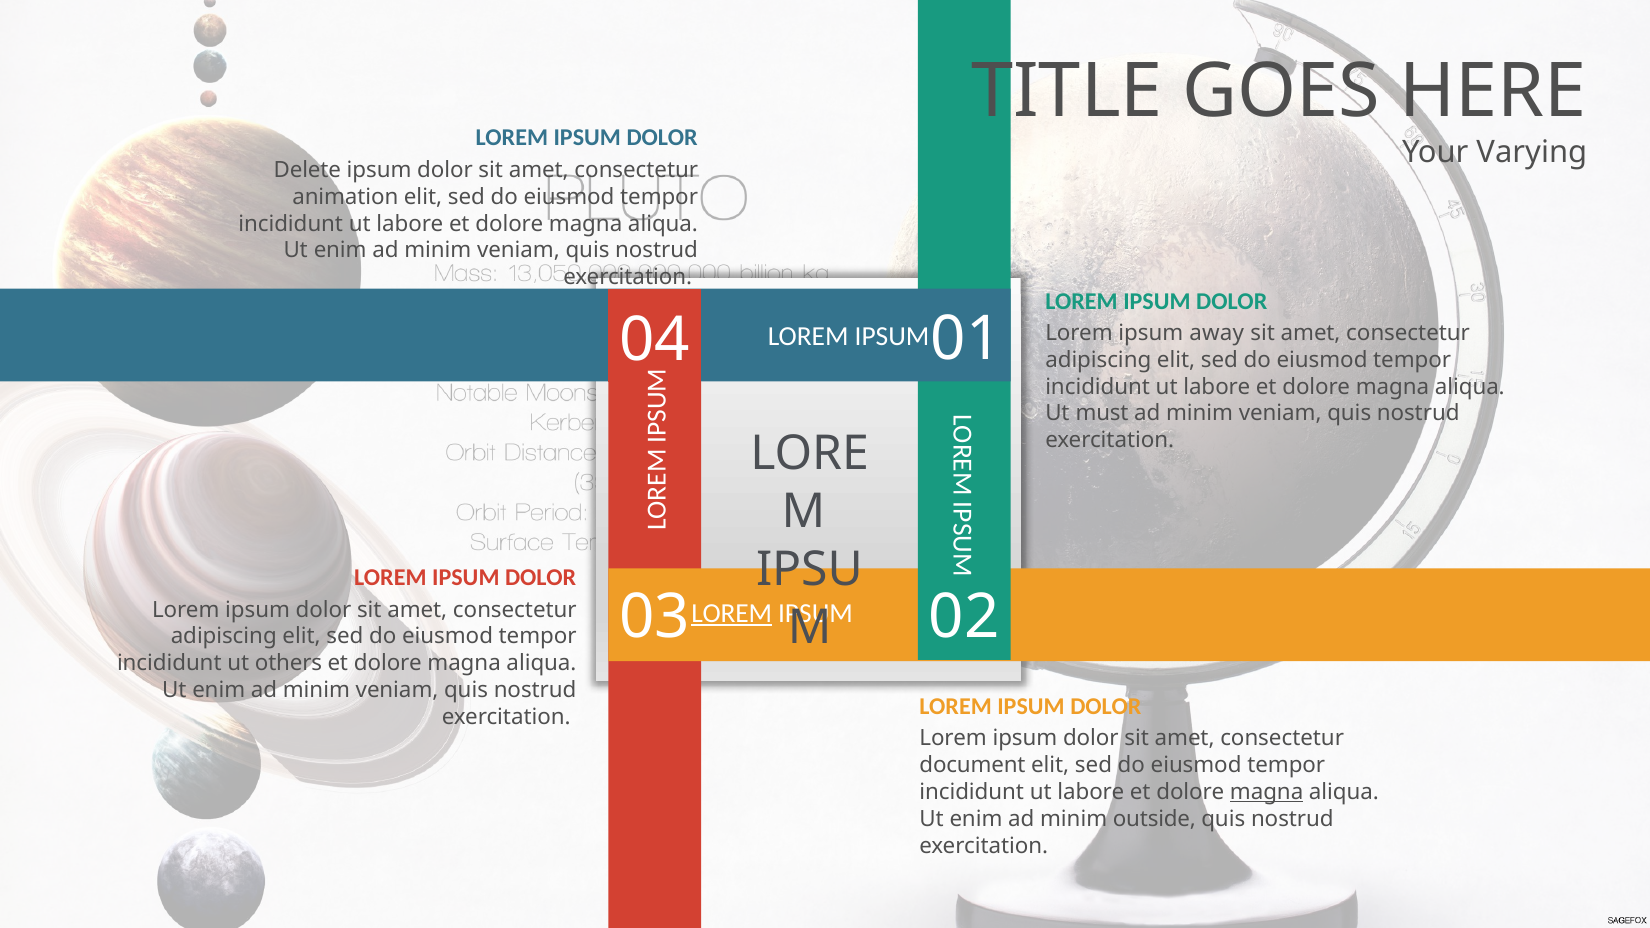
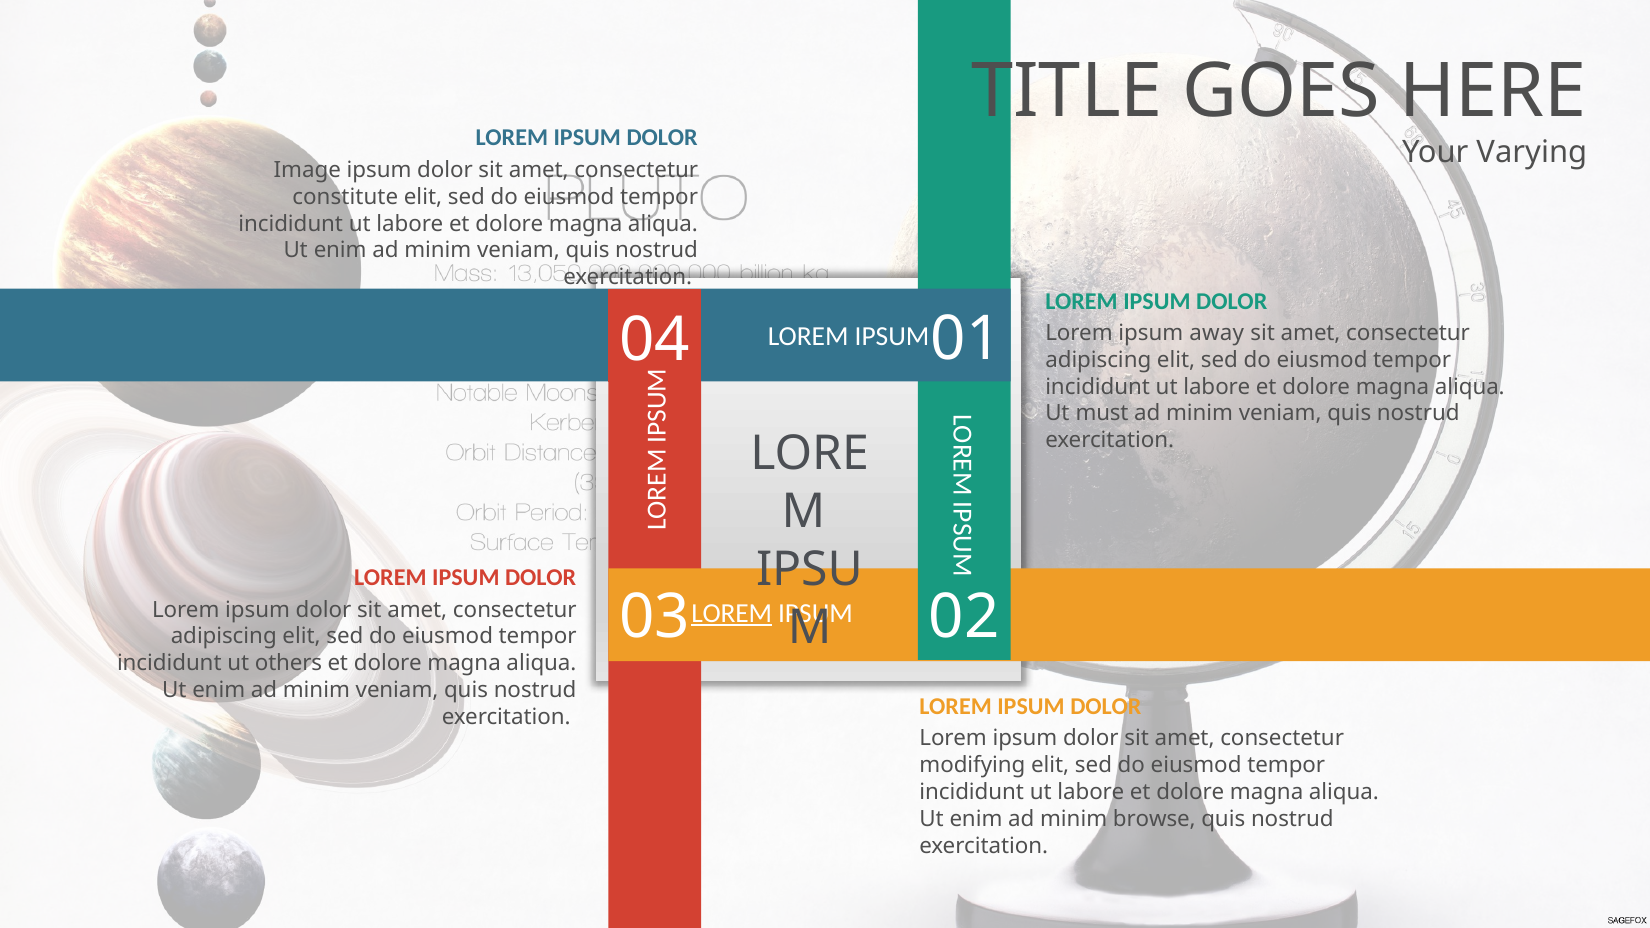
Delete: Delete -> Image (307, 170)
animation: animation -> constitute (345, 197)
document: document -> modifying (972, 765)
magna underline: present -> none (1267, 792)
outside: outside -> browse (1154, 819)
